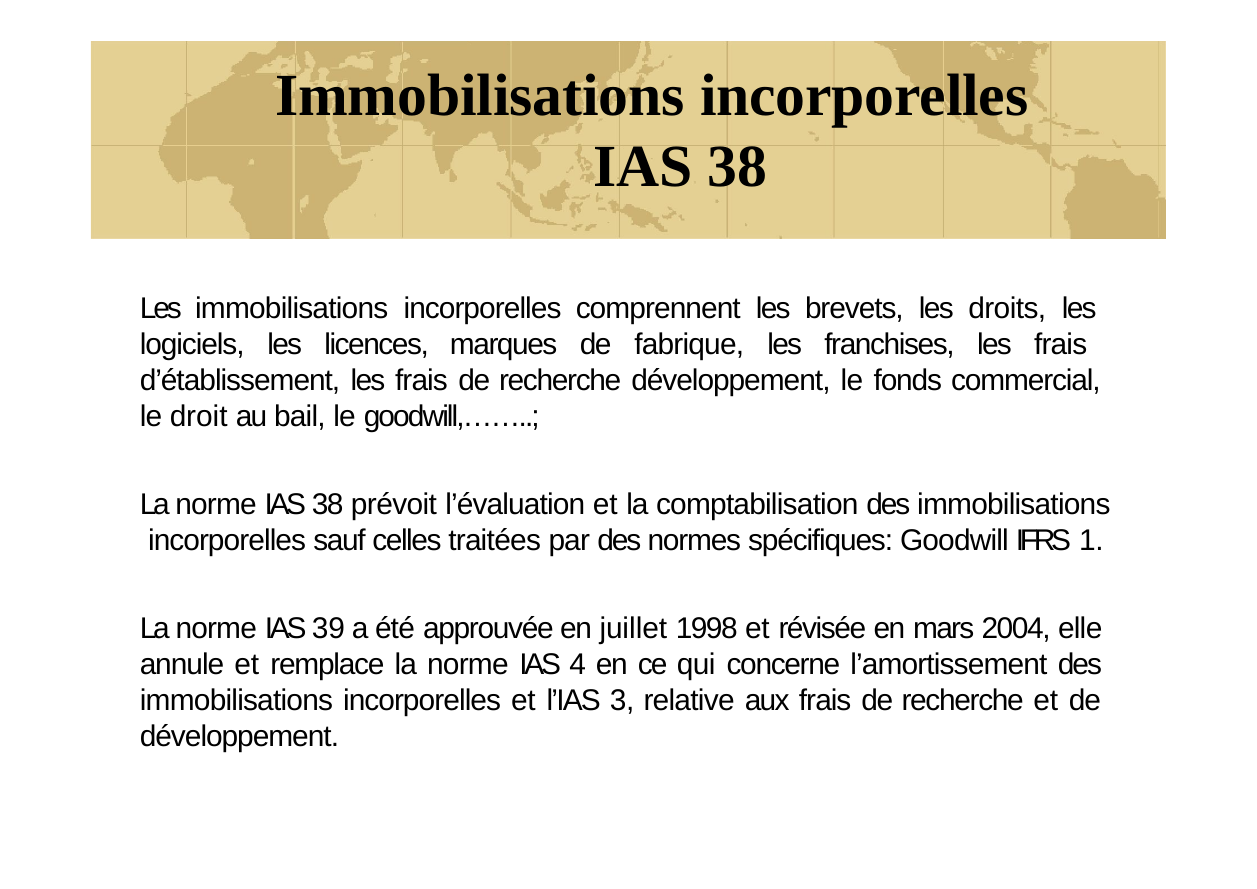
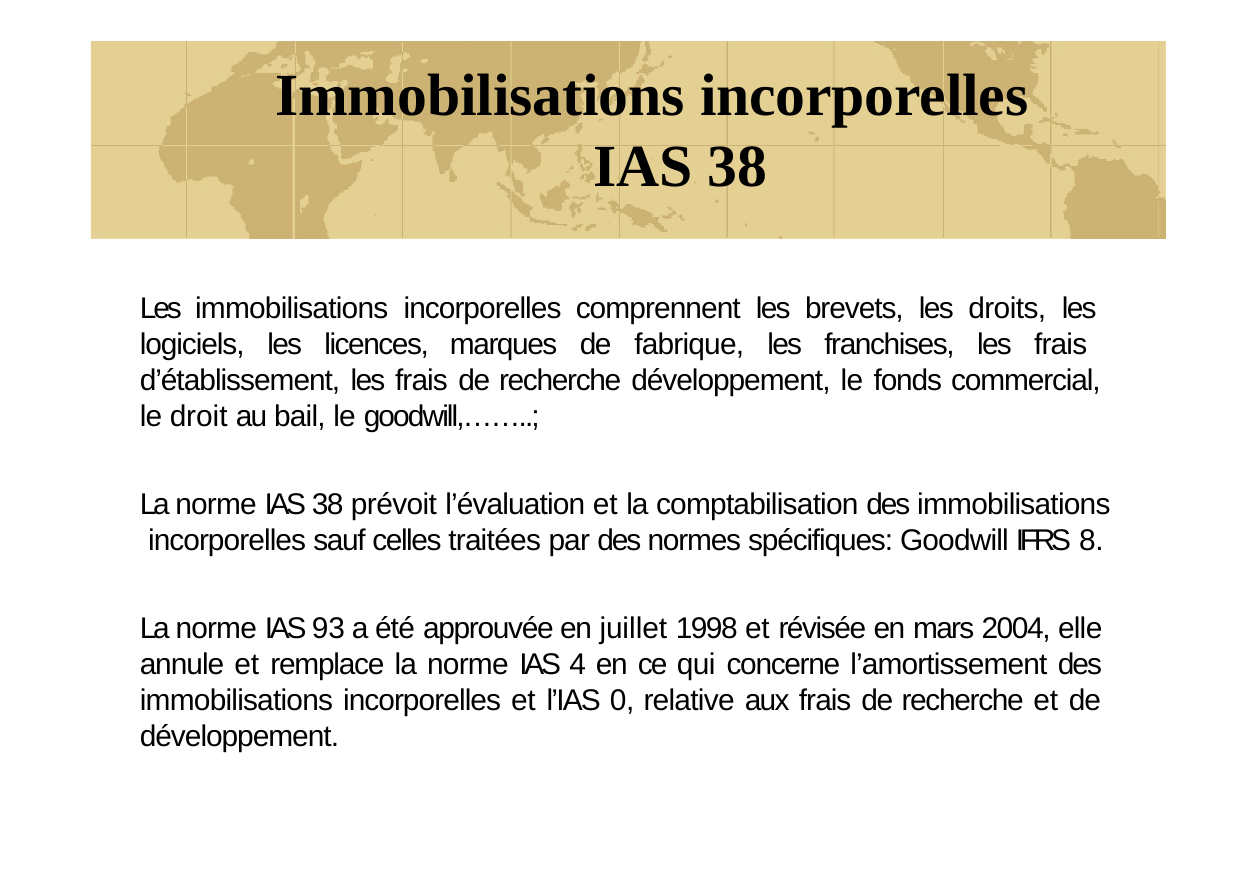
1: 1 -> 8 (1091, 540)
39: 39 -> 93 (328, 628)
3: 3 -> 0 (622, 700)
